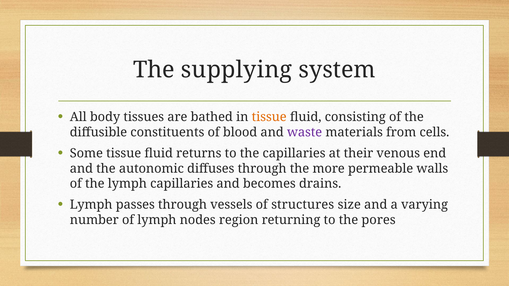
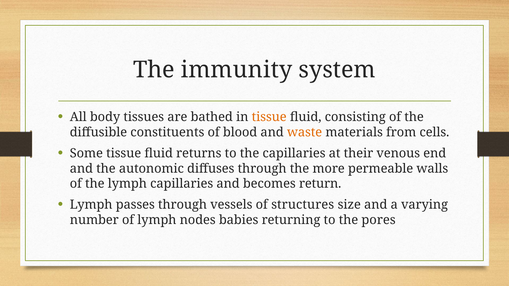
supplying: supplying -> immunity (237, 70)
waste colour: purple -> orange (305, 132)
drains: drains -> return (320, 184)
region: region -> babies (239, 220)
